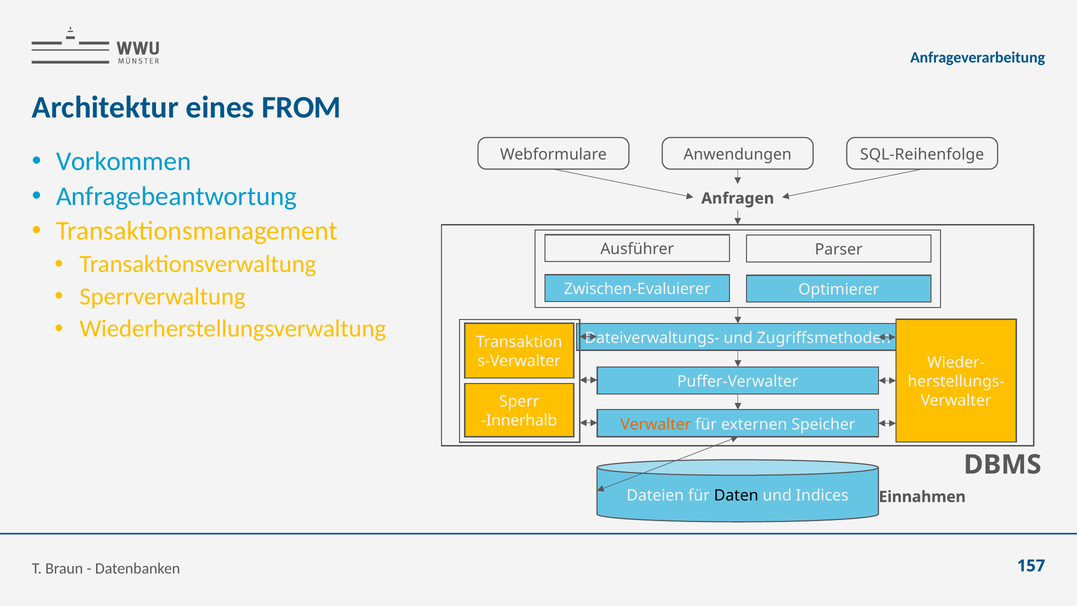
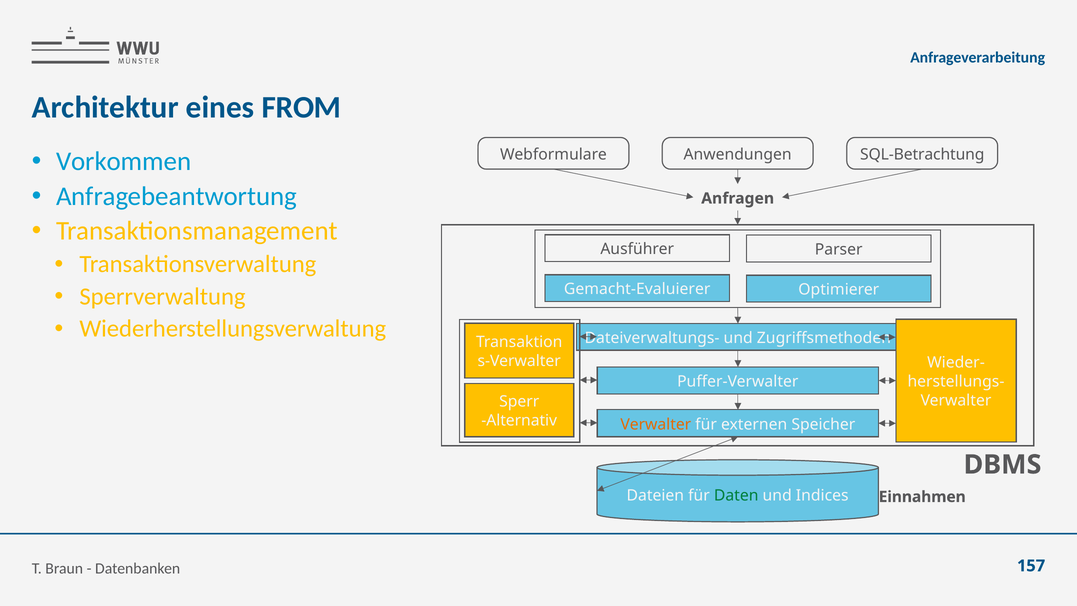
SQL-Reihenfolge: SQL-Reihenfolge -> SQL-Betrachtung (922, 154)
Zwischen-Evaluierer: Zwischen-Evaluierer -> Gemacht-Evaluierer (637, 289)
Innerhalb: Innerhalb -> Alternativ (519, 421)
Daten colour: black -> green (736, 496)
